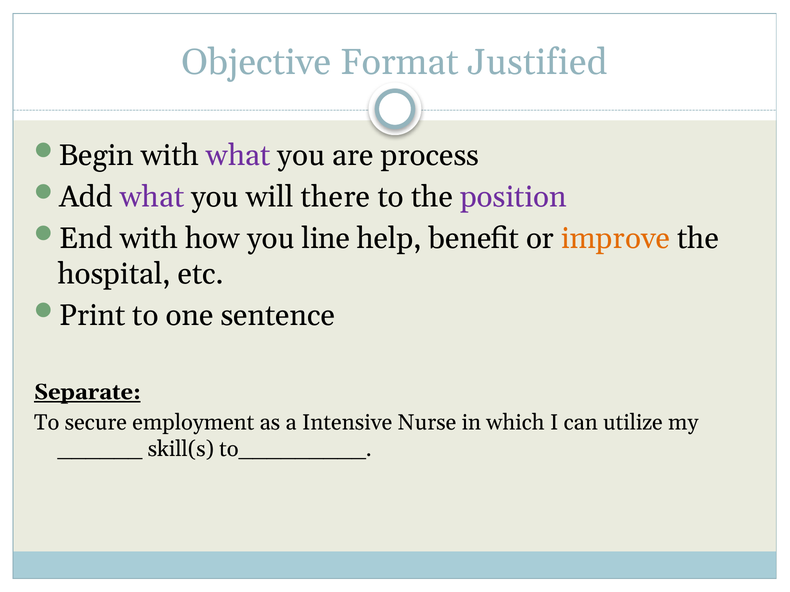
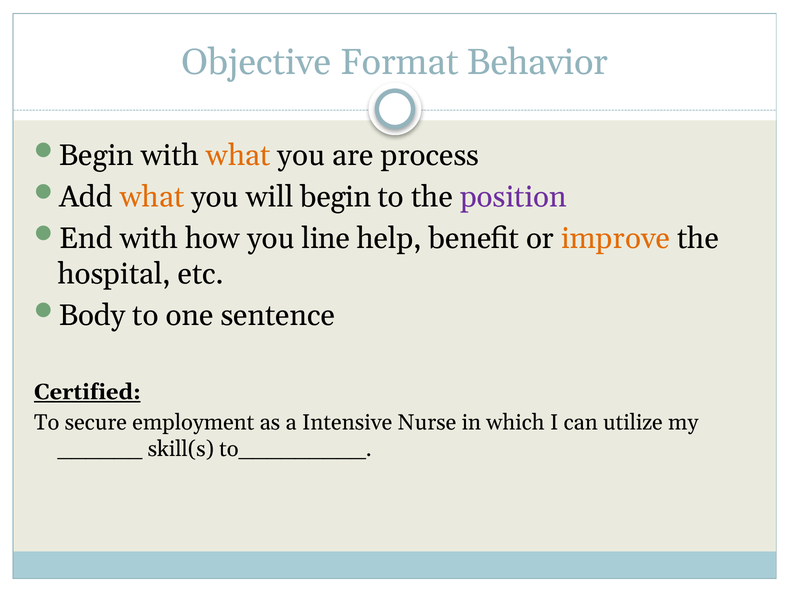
Justified: Justified -> Behavior (538, 62)
what colour: purple -> orange (238, 156)
what colour: purple -> orange (152, 197)
will there: there -> begin (336, 197)
Print: Print -> Body (92, 316)
Separate: Separate -> Certified (87, 392)
